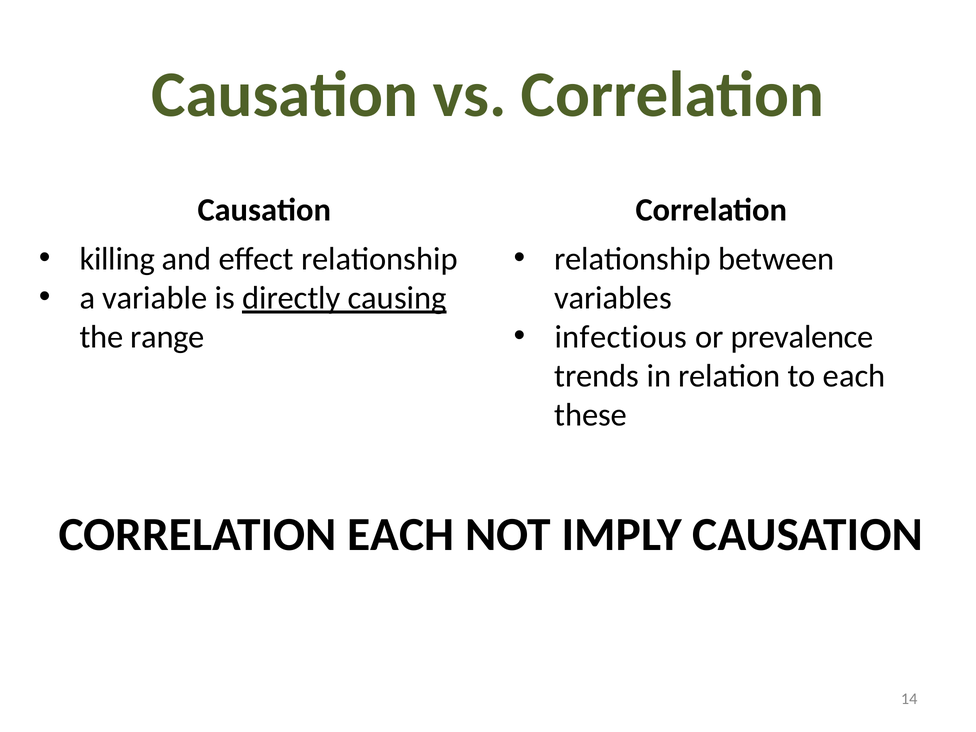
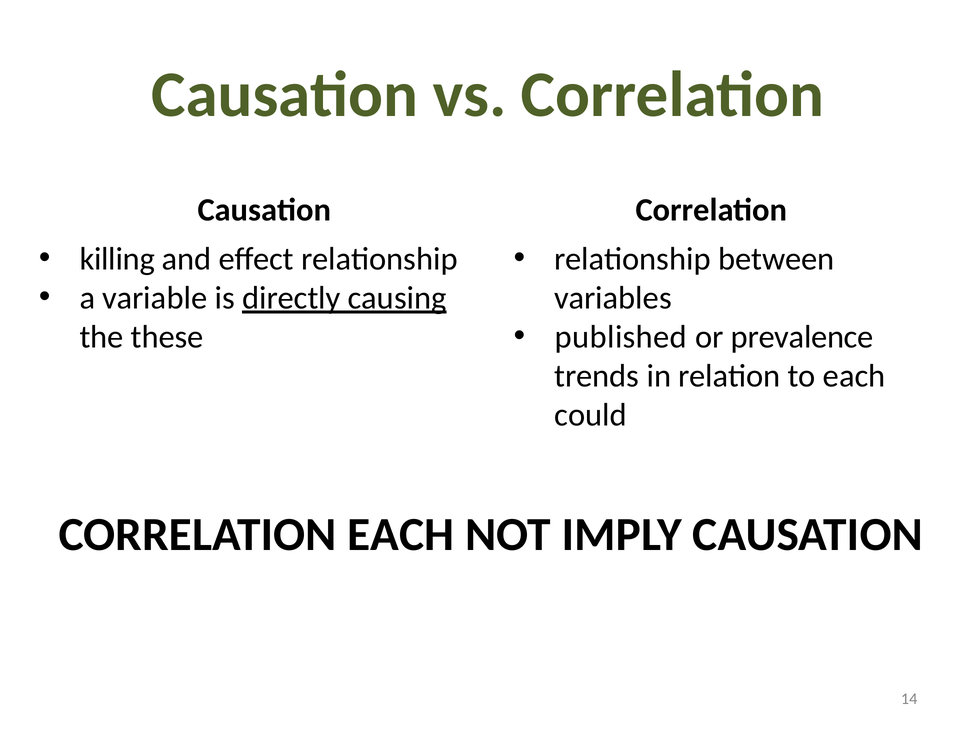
infectious: infectious -> published (621, 337)
range: range -> these (167, 337)
these: these -> could (591, 415)
